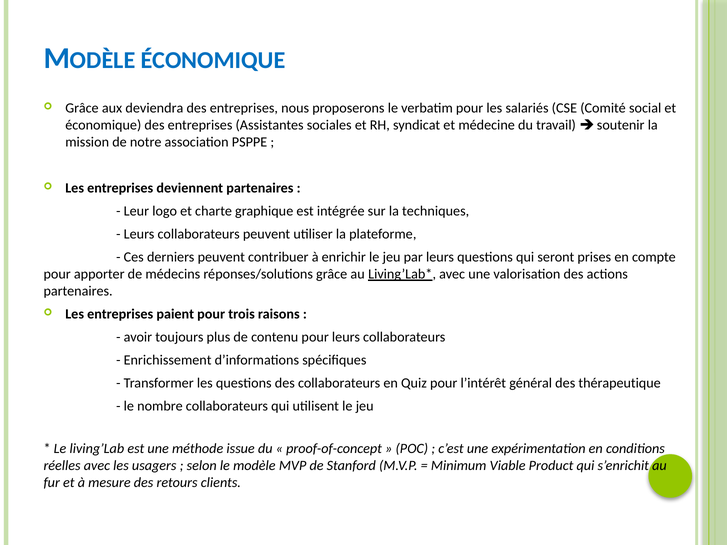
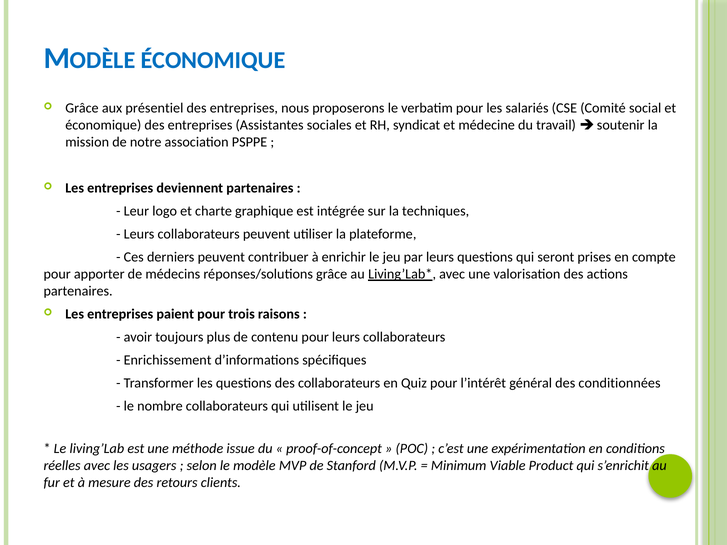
deviendra: deviendra -> présentiel (154, 108)
thérapeutique: thérapeutique -> conditionnées (620, 383)
